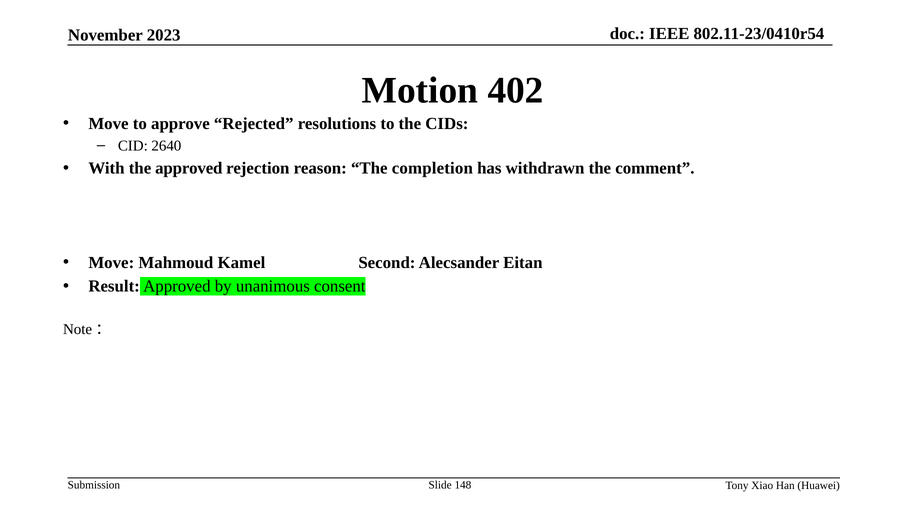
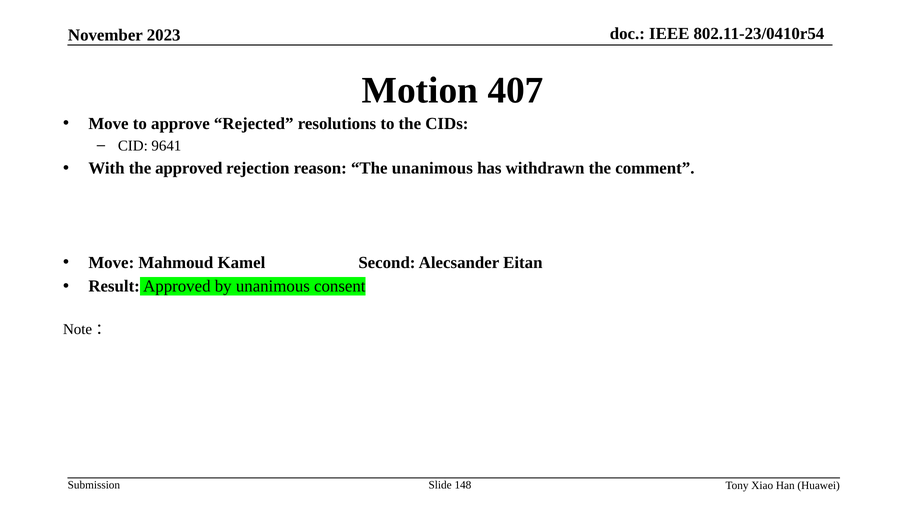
402: 402 -> 407 (516, 90)
2640: 2640 -> 9641 (166, 146)
The completion: completion -> unanimous (432, 168)
